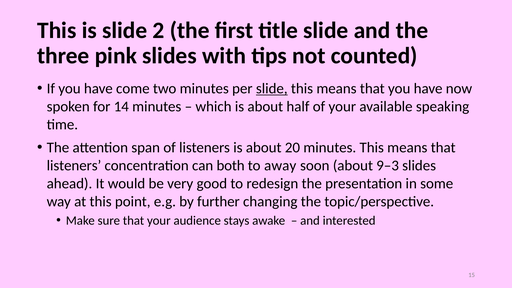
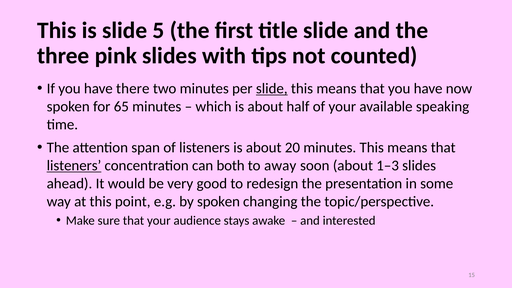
2: 2 -> 5 (159, 30)
come: come -> there (133, 89)
14: 14 -> 65 (121, 106)
listeners underline: none -> present (74, 166)
9–3: 9–3 -> 1–3 (388, 166)
by further: further -> spoken (219, 201)
